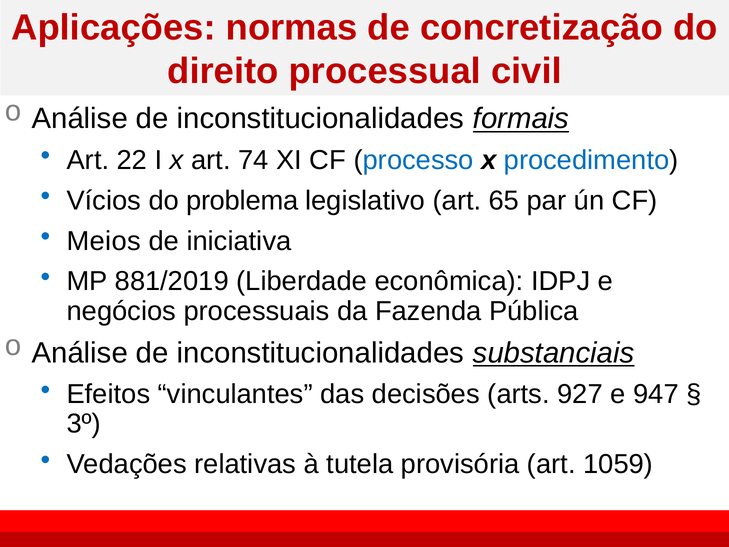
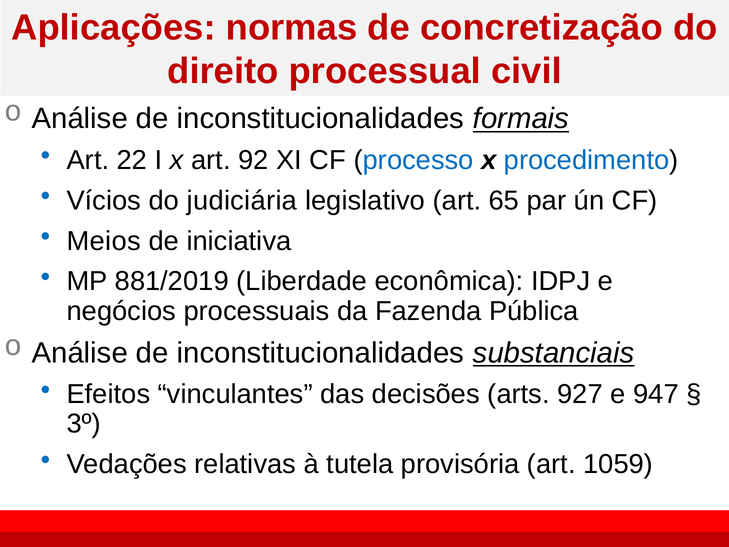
74: 74 -> 92 (253, 160)
problema: problema -> judiciária (242, 200)
